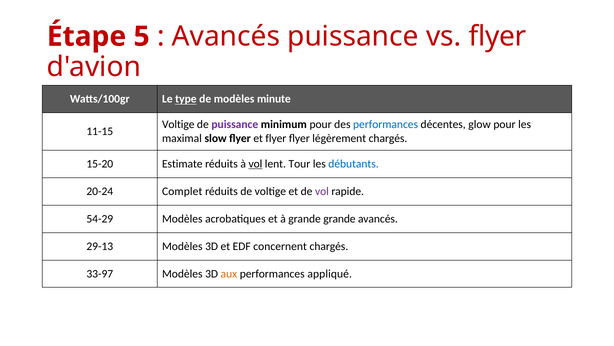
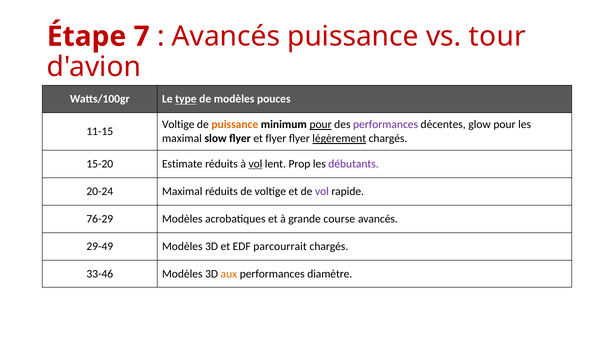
5: 5 -> 7 (142, 36)
vs flyer: flyer -> tour (497, 36)
minute: minute -> pouces (274, 99)
puissance colour: purple -> orange (235, 124)
pour underline: none -> present (321, 124)
performances colour: blue -> purple (386, 124)
légèrement underline: none -> present (339, 138)
Tour: Tour -> Prop (299, 164)
débutants colour: blue -> purple (354, 164)
20-24 Complet: Complet -> Maximal (182, 191)
54-29: 54-29 -> 76-29 (100, 218)
grande grande: grande -> course (339, 218)
29-13: 29-13 -> 29-49 (100, 246)
concernent: concernent -> parcourrait (280, 246)
33-97: 33-97 -> 33-46 (100, 273)
appliqué: appliqué -> diamètre (330, 273)
